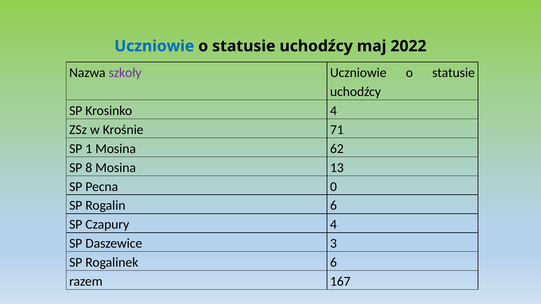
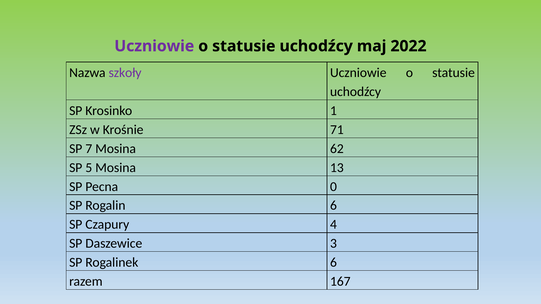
Uczniowie colour: blue -> purple (154, 46)
Krosinko 4: 4 -> 1 (333, 111)
1: 1 -> 7 (89, 149)
8: 8 -> 5 (89, 168)
